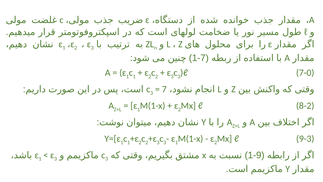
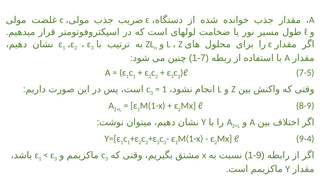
7-0: 7-0 -> 7-5 (305, 73)
7: 7 -> 1 (164, 89)
8-2: 8-2 -> 8-9 (305, 106)
9-3: 9-3 -> 9-4 (305, 139)
